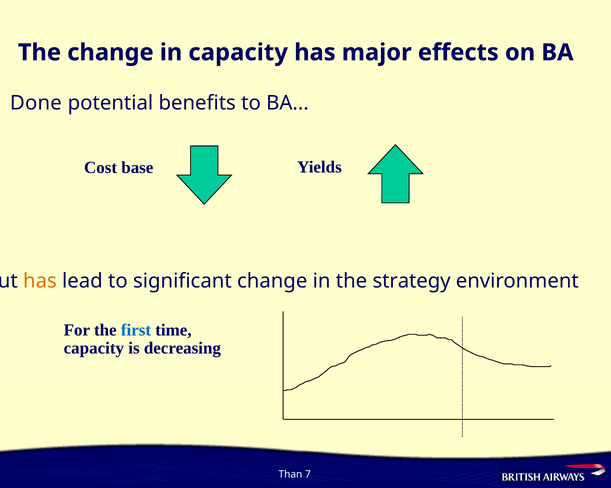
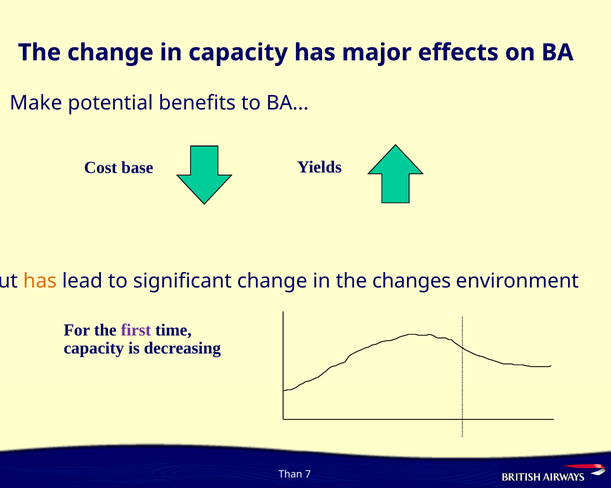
Done: Done -> Make (36, 103)
strategy: strategy -> changes (412, 281)
first colour: blue -> purple (136, 330)
